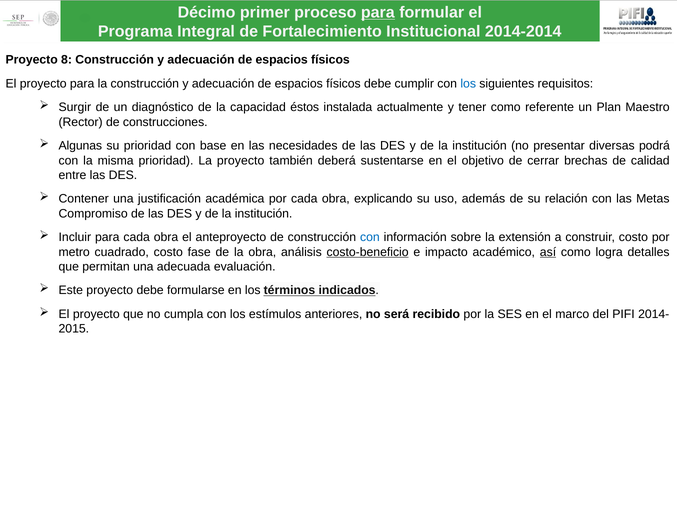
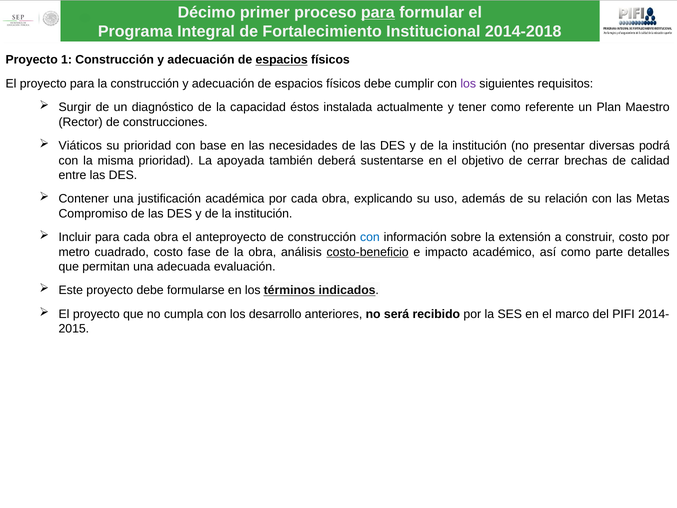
2014-2014: 2014-2014 -> 2014-2018 (523, 32)
8: 8 -> 1 (67, 60)
espacios underline: none -> present (282, 60)
los colour: blue -> purple (468, 84)
Algunas: Algunas -> Viáticos (80, 146)
La proyecto: proyecto -> apoyada (241, 160)
así underline: present -> none (548, 252)
logra: logra -> parte (609, 252)
estímulos: estímulos -> desarrollo (275, 314)
